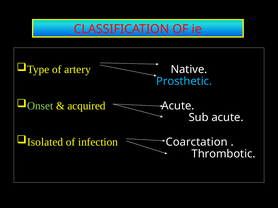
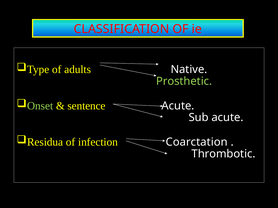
artery: artery -> adults (78, 70)
Prosthetic colour: light blue -> light green (184, 81)
acquired: acquired -> sentence (87, 106)
Isolated: Isolated -> Residua (45, 142)
